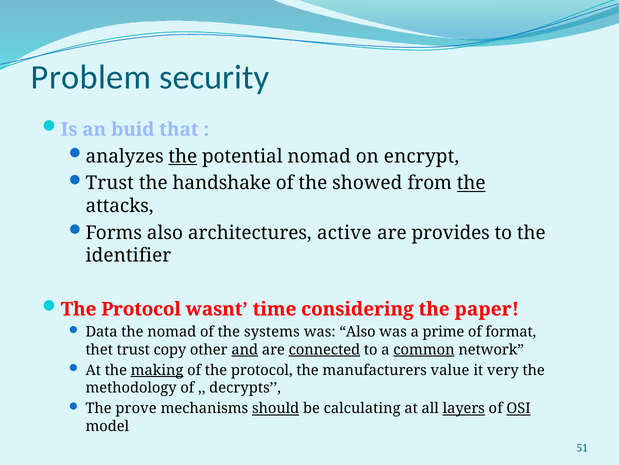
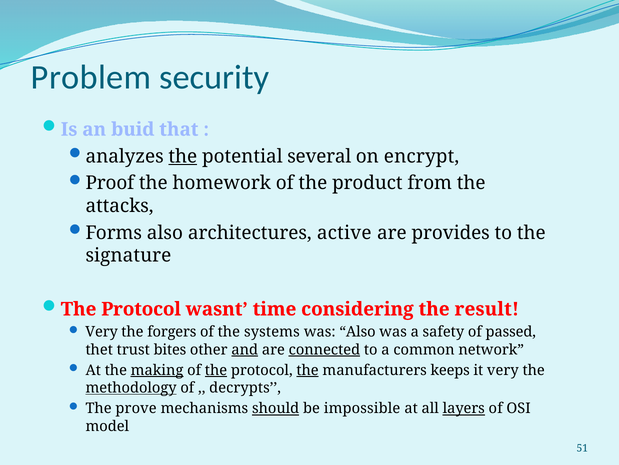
potential nomad: nomad -> several (319, 156)
Trust: Trust -> Proof (110, 183)
handshake: handshake -> homework (222, 183)
showed: showed -> product (367, 183)
the underline: present -> none (471, 183)
identifier: identifier -> signature (128, 255)
paper: paper -> result (487, 309)
Data: Data -> Very (102, 332)
the nomad: nomad -> forgers (172, 332)
prime: prime -> safety (443, 332)
format: format -> passed (511, 332)
copy: copy -> bites (170, 349)
common underline: present -> none (424, 349)
the underline: none -> present (216, 370)
the underline: none -> present (308, 370)
value: value -> keeps (450, 370)
methodology underline: none -> present (131, 387)
calculating: calculating -> impossible (362, 408)
OSI underline: present -> none (519, 408)
